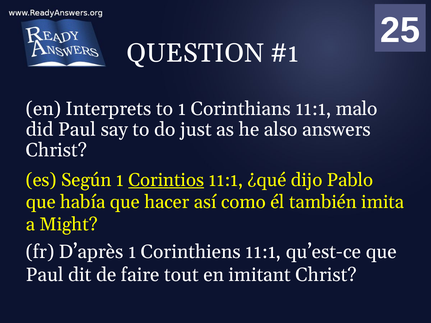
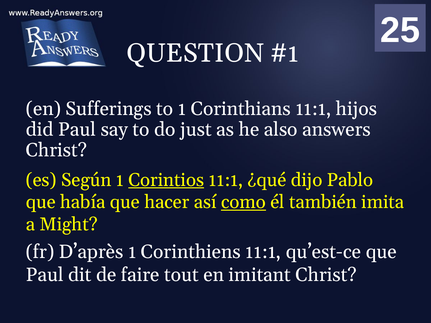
Interprets: Interprets -> Sufferings (109, 109)
malo: malo -> hijos (357, 109)
como underline: none -> present (244, 202)
